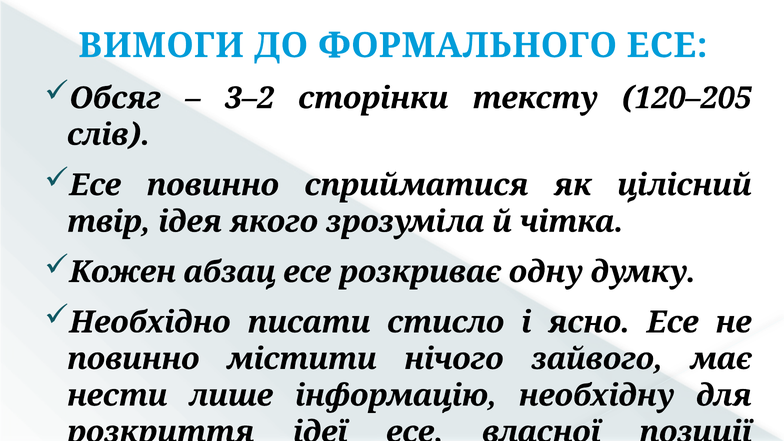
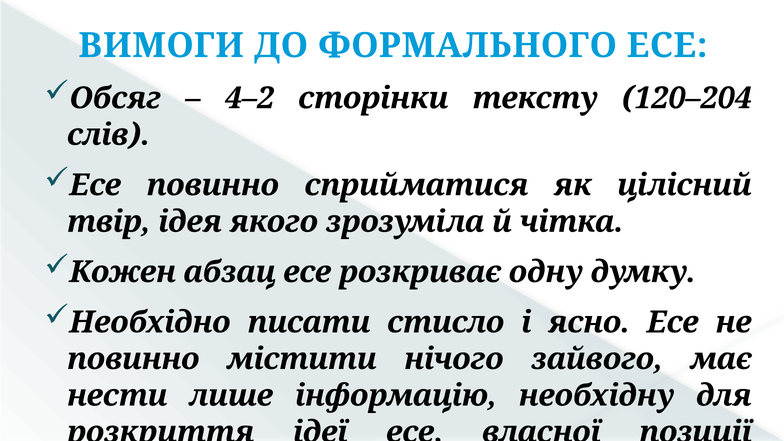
3–2: 3–2 -> 4–2 (249, 98)
120–205: 120–205 -> 120–204 (687, 98)
